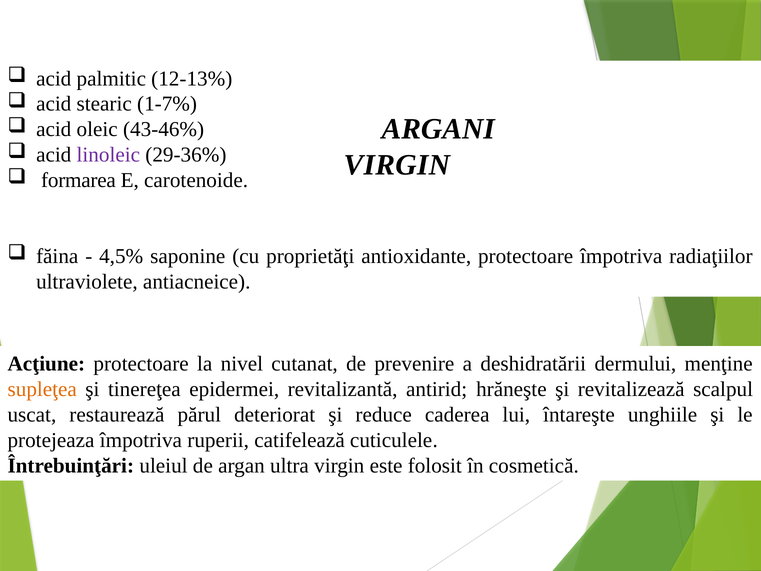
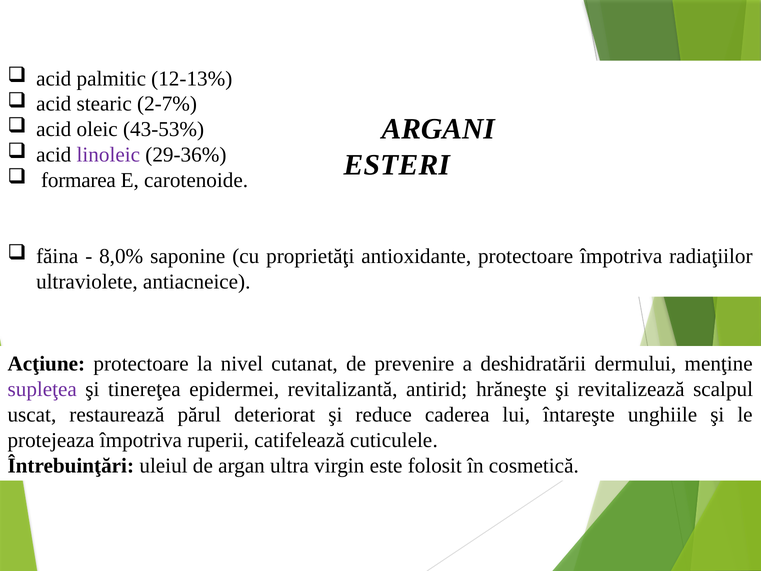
1-7%: 1-7% -> 2-7% (167, 104)
43-46%: 43-46% -> 43-53% (164, 129)
VIRGIN: VIRGIN -> ESTERI (397, 165)
4,5%: 4,5% -> 8,0% (121, 256)
supleţea colour: orange -> purple (42, 389)
